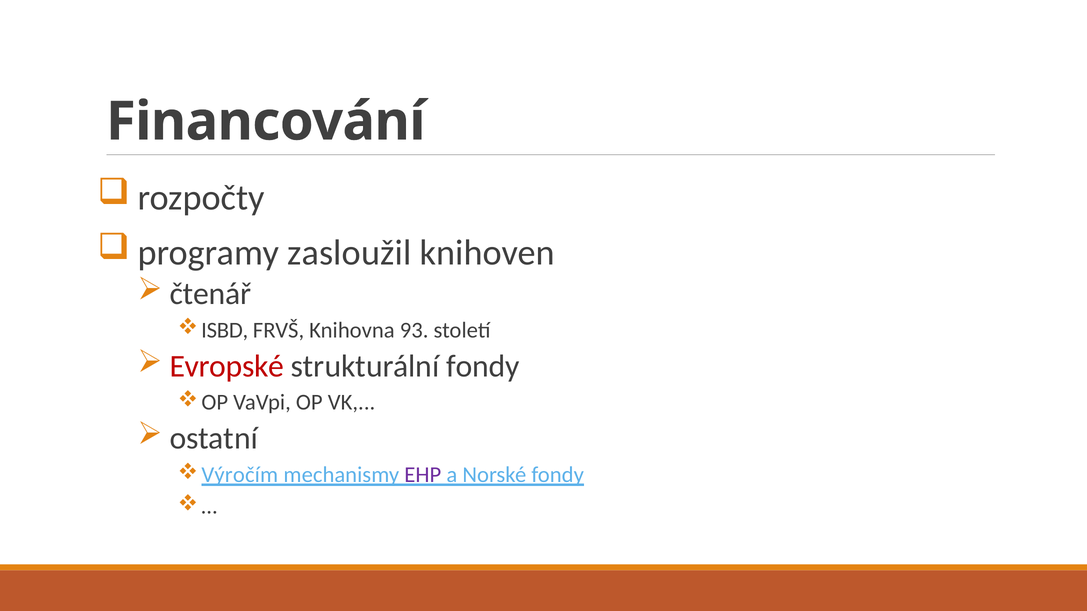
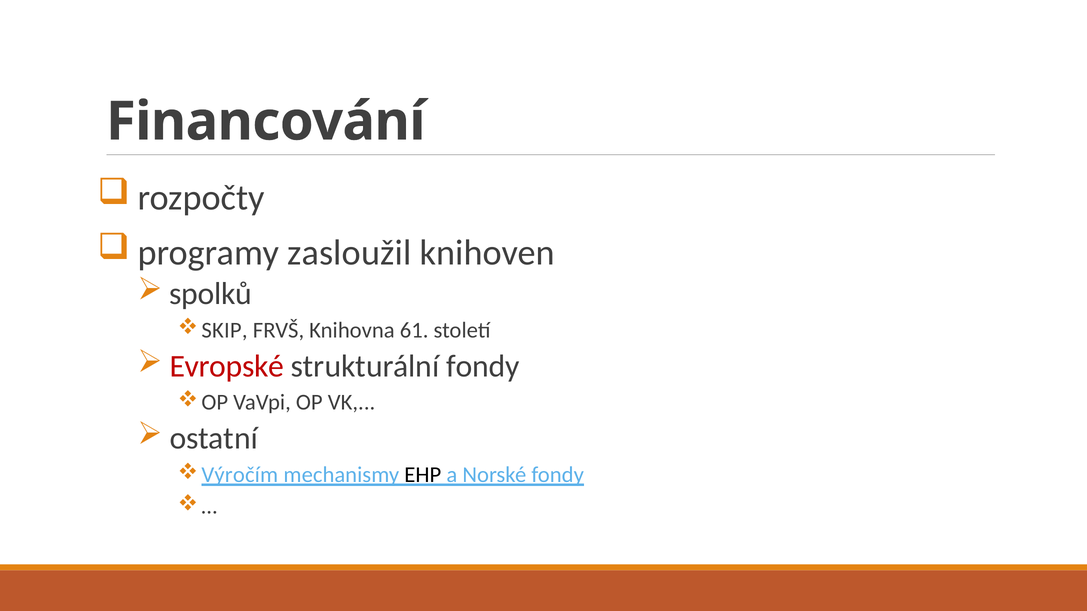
čtenář: čtenář -> spolků (211, 294)
ISBD: ISBD -> SKIP (225, 330)
93: 93 -> 61 (414, 330)
EHP colour: purple -> black (423, 475)
